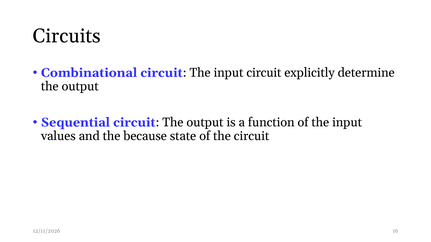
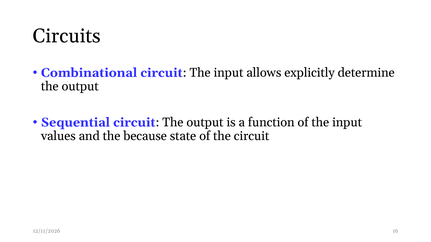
input circuit: circuit -> allows (264, 73)
